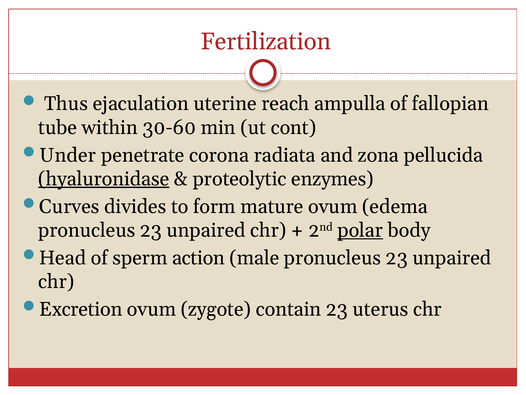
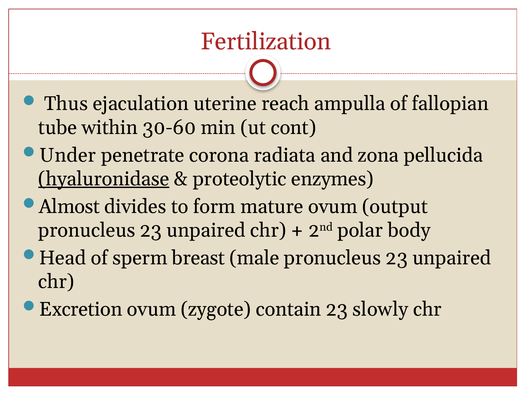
Curves: Curves -> Almost (69, 206)
edema: edema -> output (395, 206)
polar underline: present -> none (360, 230)
action: action -> breast (198, 258)
uterus: uterus -> slowly (380, 309)
